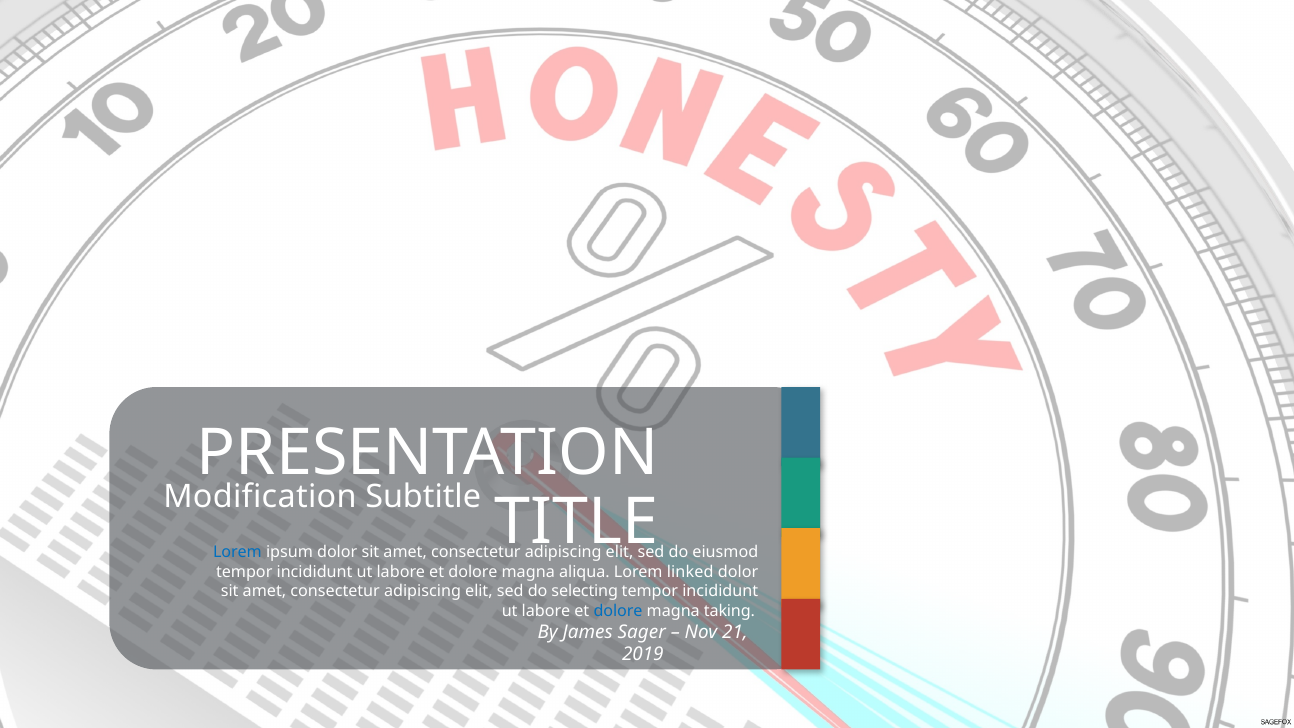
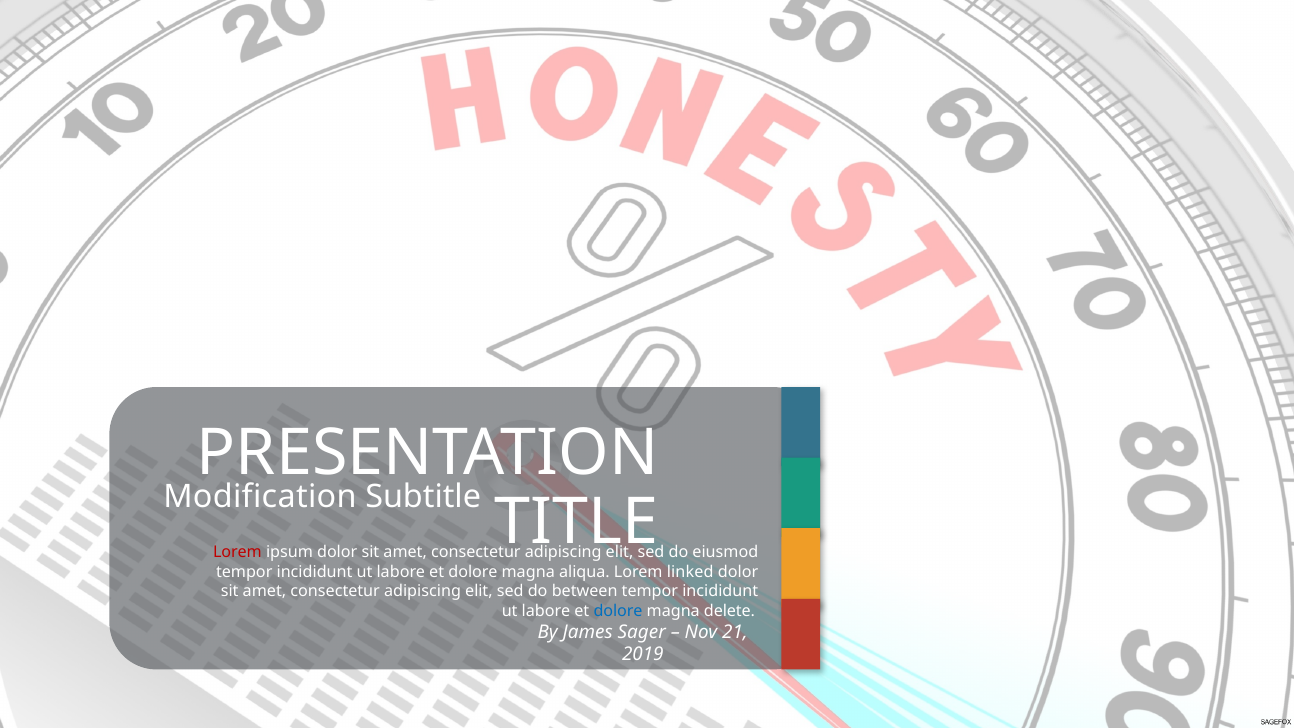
Lorem colour: blue -> red (237, 552)
selecting: selecting -> between (585, 591)
taking: taking -> delete (729, 611)
